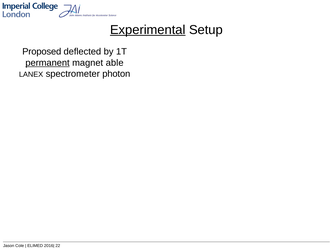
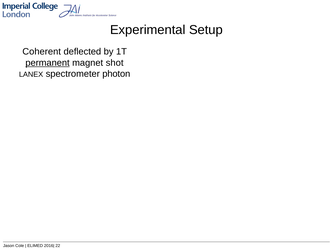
Experimental underline: present -> none (148, 30)
Proposed: Proposed -> Coherent (42, 52)
able: able -> shot (115, 63)
